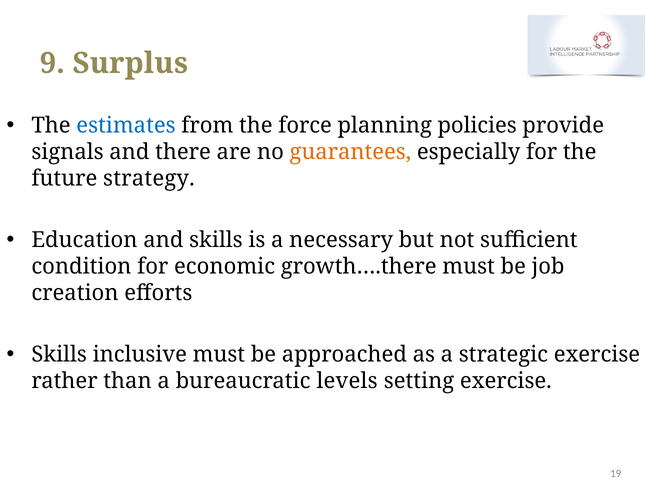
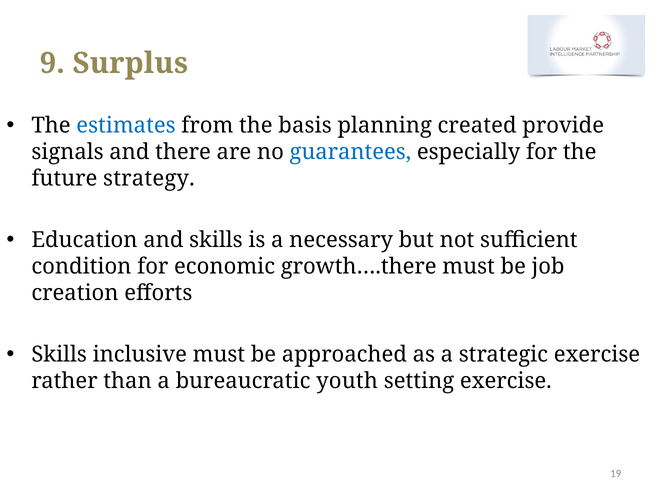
force: force -> basis (305, 125)
policies: policies -> created (477, 125)
guarantees colour: orange -> blue (350, 152)
levels: levels -> youth (347, 381)
